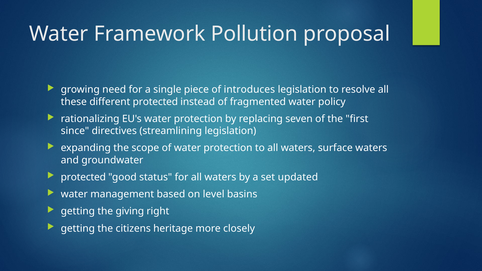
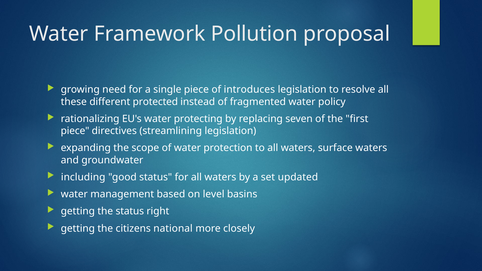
EU's water protection: protection -> protecting (198, 119)
since: since -> piece (75, 131)
protected: protected -> including (83, 177)
the giving: giving -> status (130, 211)
heritage: heritage -> national (173, 228)
